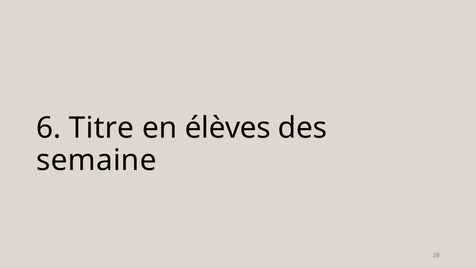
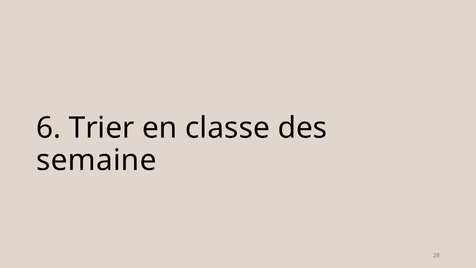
Titre: Titre -> Trier (102, 128)
élèves: élèves -> classe (228, 128)
